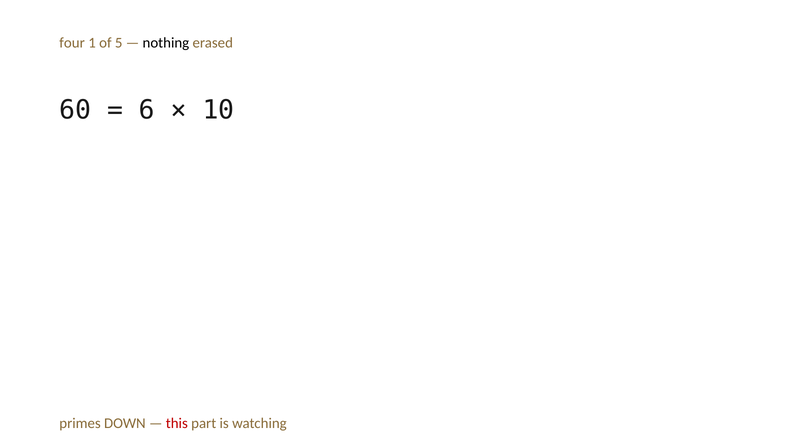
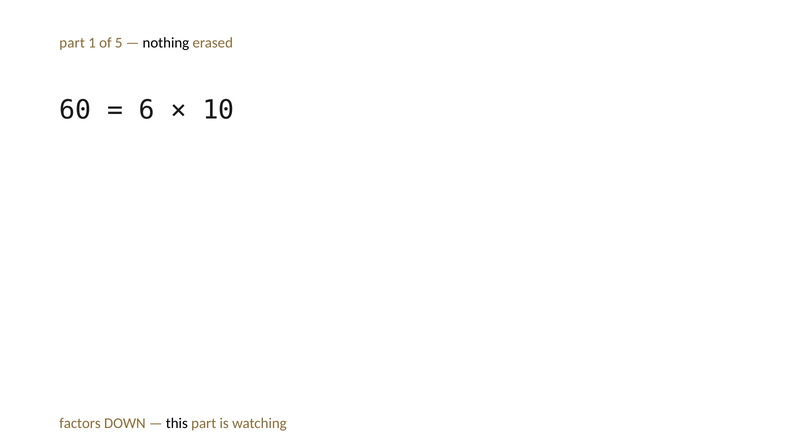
four: four -> part (72, 43)
primes: primes -> factors (80, 423)
this colour: red -> black (177, 423)
